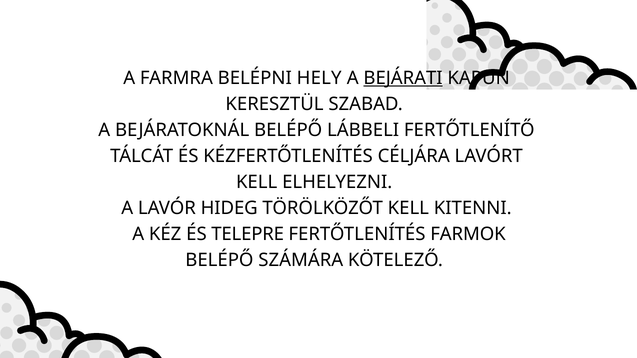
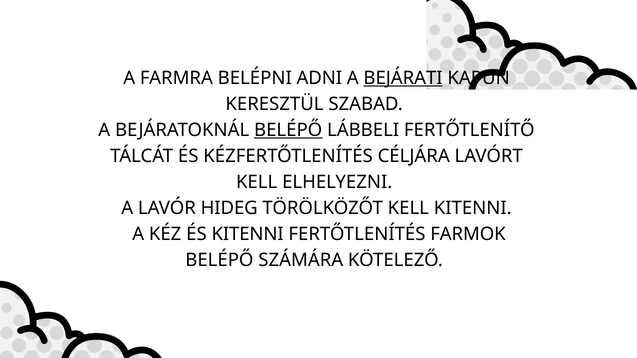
HELY: HELY -> ADNI (319, 78)
BELÉPŐ underline: none -> present (288, 130)
ÉS TELEPRE: TELEPRE -> KITENNI (248, 234)
